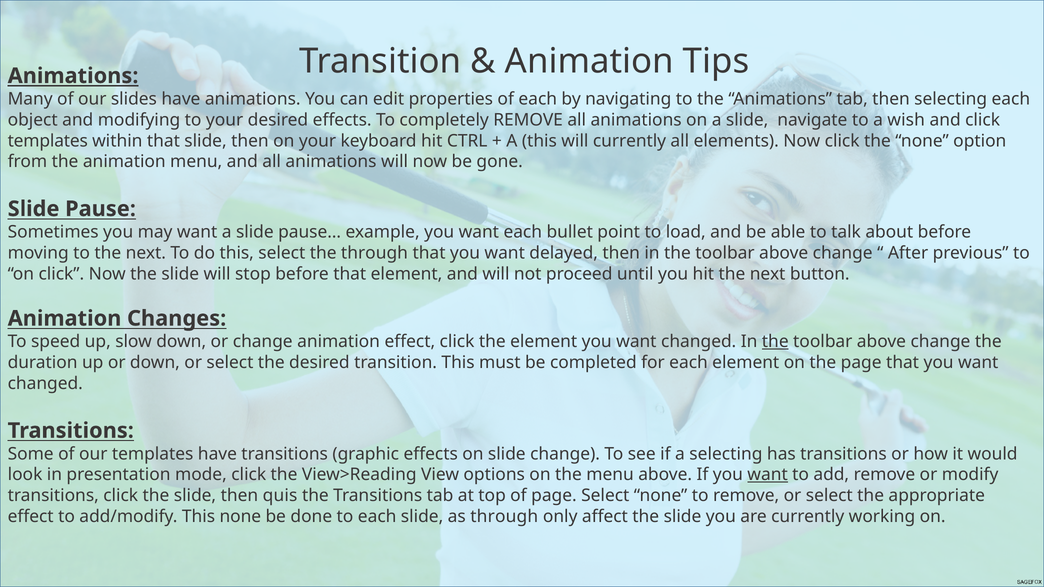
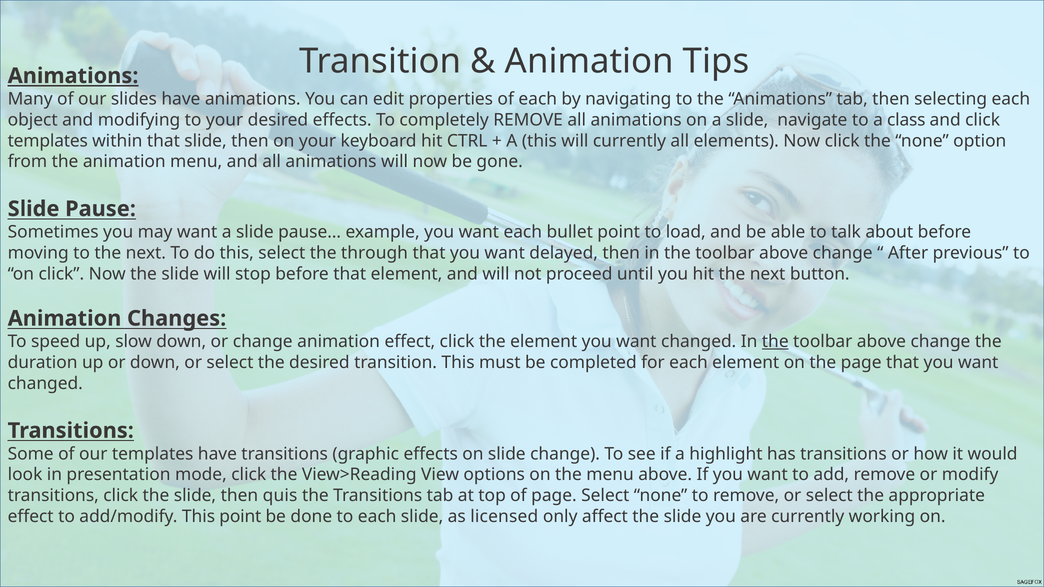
wish: wish -> class (906, 120)
a selecting: selecting -> highlight (726, 454)
want underline: present -> none (768, 475)
This none: none -> point (240, 517)
as through: through -> licensed (504, 517)
